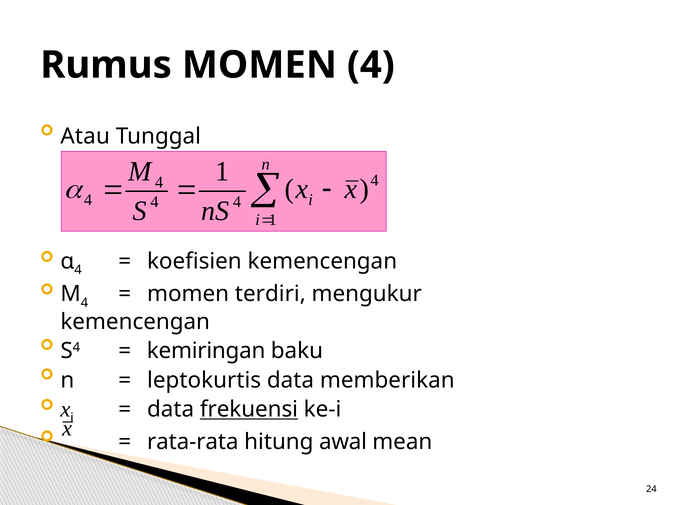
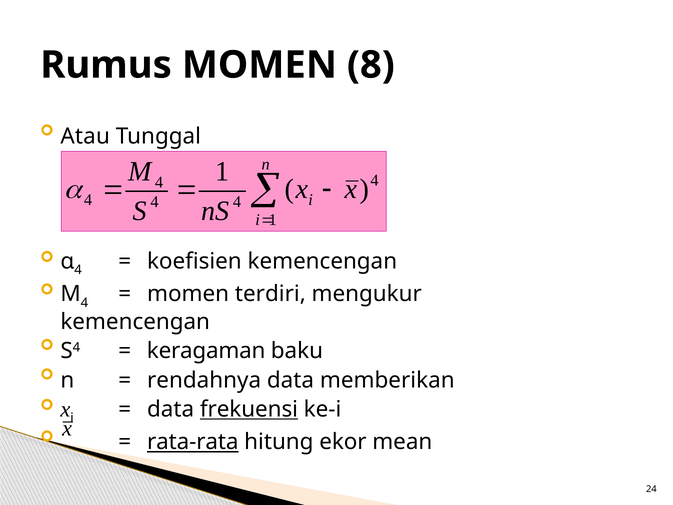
MOMEN 4: 4 -> 8 (371, 65)
kemiringan: kemiringan -> keragaman (206, 351)
leptokurtis: leptokurtis -> rendahnya (204, 380)
rata-rata underline: none -> present (193, 442)
awal: awal -> ekor (343, 442)
